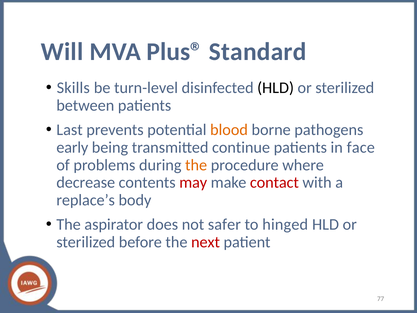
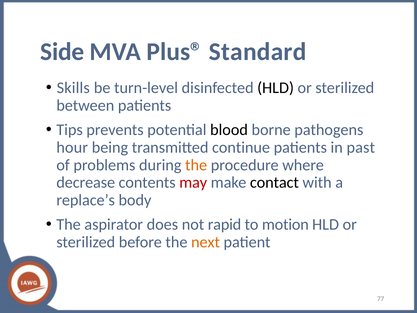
Will: Will -> Side (62, 52)
Last: Last -> Tips (70, 130)
blood colour: orange -> black (229, 130)
early: early -> hour (72, 147)
face: face -> past (361, 147)
contact colour: red -> black (274, 182)
safer: safer -> rapid (225, 224)
hinged: hinged -> motion (285, 224)
next colour: red -> orange (206, 242)
